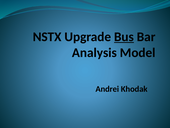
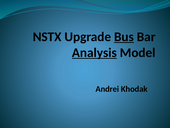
Analysis underline: none -> present (94, 52)
